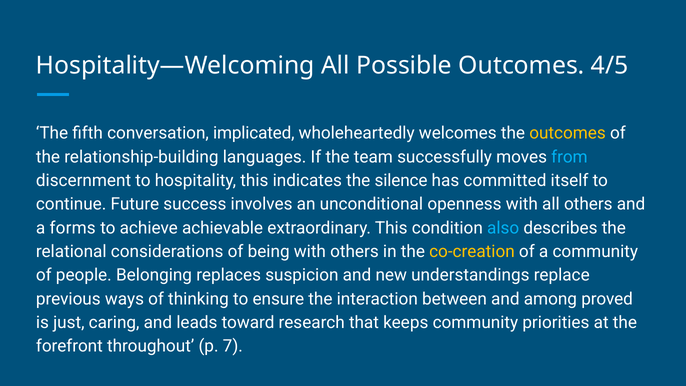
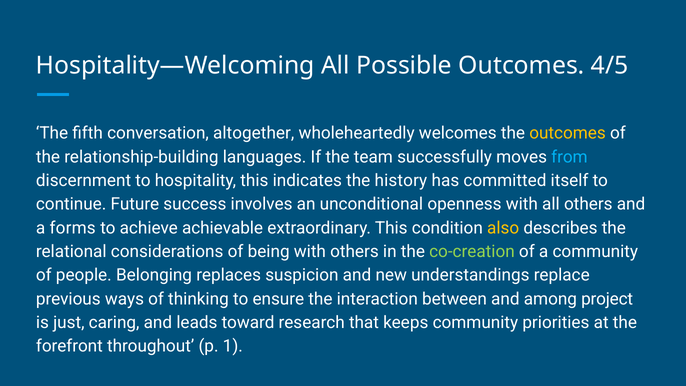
implicated: implicated -> altogether (254, 133)
silence: silence -> history (401, 181)
also colour: light blue -> yellow (503, 228)
co-creation colour: yellow -> light green (472, 251)
proved: proved -> project (607, 299)
7: 7 -> 1 (233, 346)
